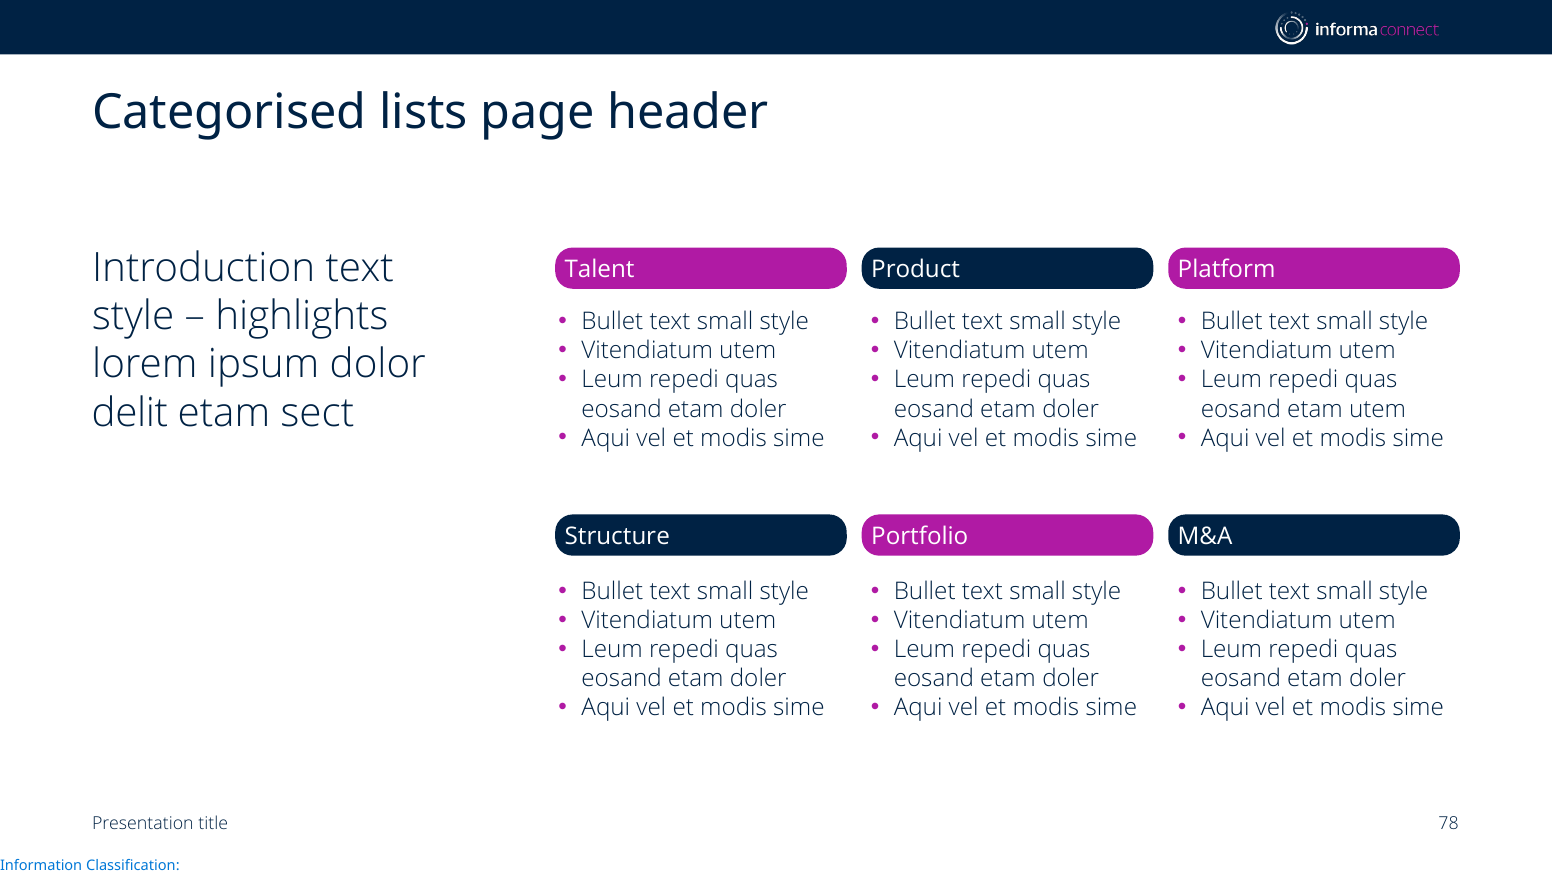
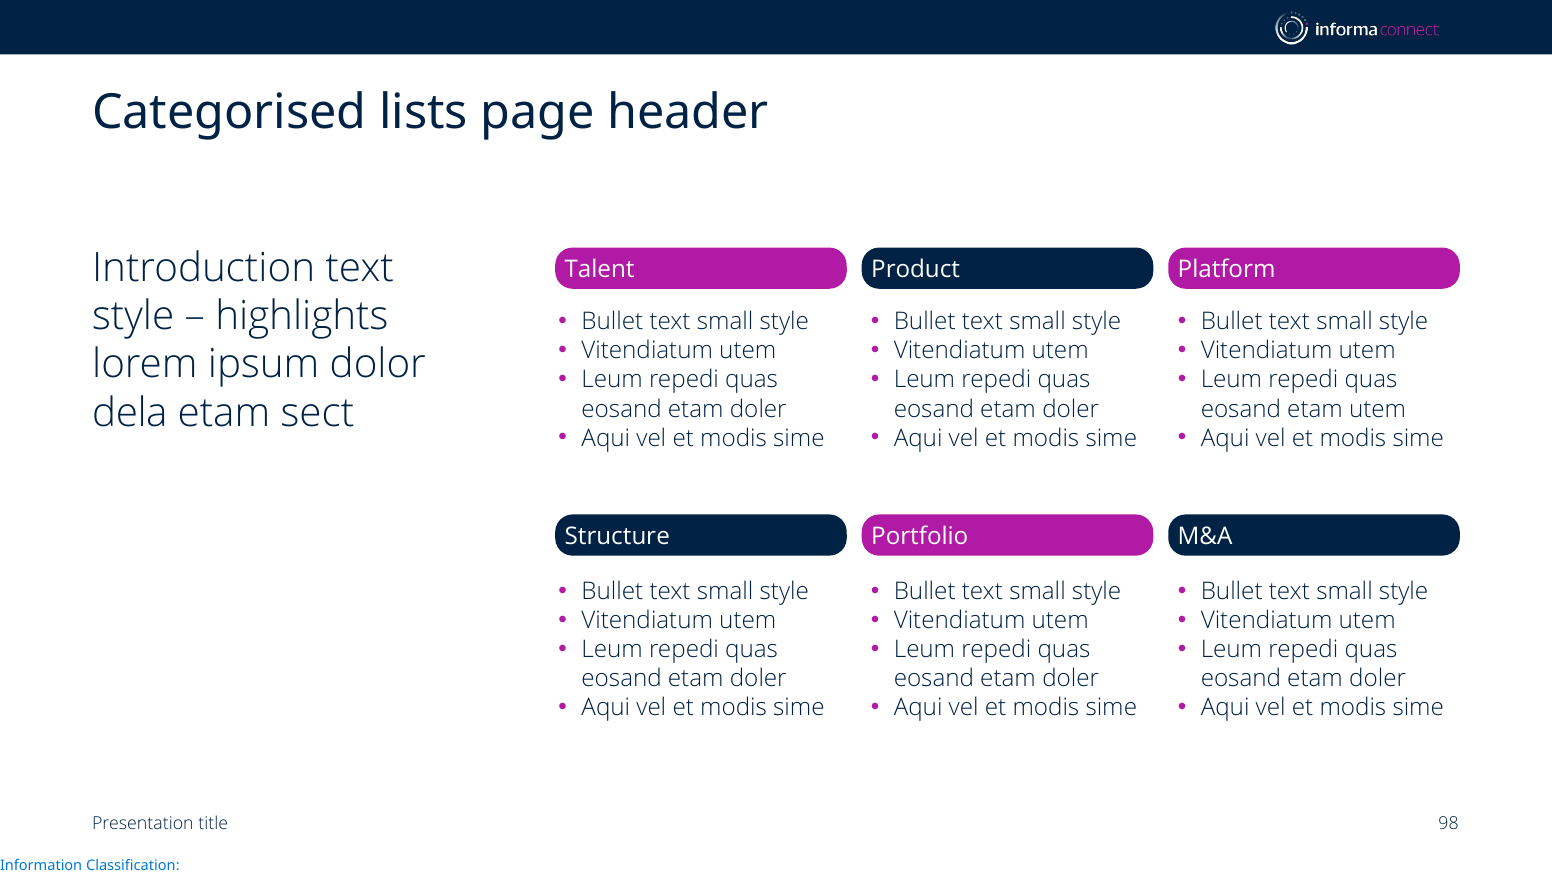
delit: delit -> dela (130, 413)
78: 78 -> 98 (1449, 823)
